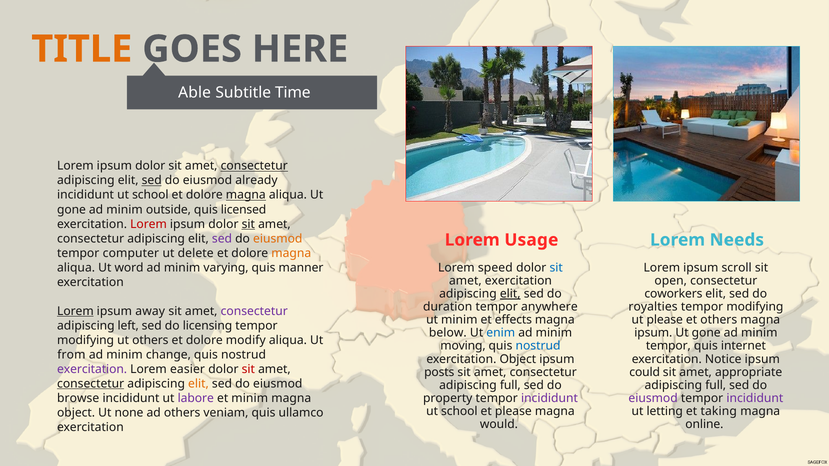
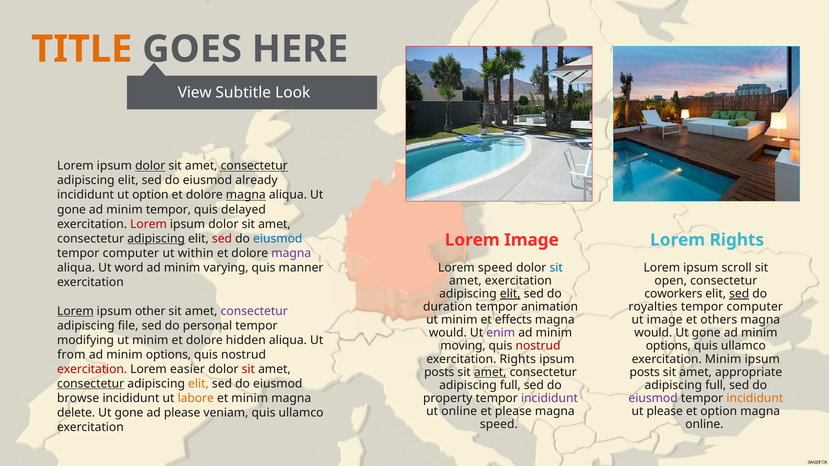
Able: Able -> View (195, 93)
Time: Time -> Look (293, 93)
dolor underline: none -> present (150, 166)
sed underline: present -> none (152, 181)
school: school -> option (150, 195)
minim outside: outside -> tempor (168, 210)
licensed: licensed -> delayed (243, 210)
sit underline: present -> none (248, 224)
adipiscing underline: none -> present (156, 239)
sed colour: purple -> red (222, 239)
eiusmod colour: orange -> blue (278, 239)
Lorem Usage: Usage -> Image (531, 240)
Lorem Needs: Needs -> Rights (737, 240)
delete: delete -> within (196, 253)
magna colour: orange -> purple (291, 253)
sed underline: none -> present (739, 294)
anywhere: anywhere -> animation (550, 307)
modifying: modifying -> computer (755, 307)
away: away -> other (150, 311)
ut please: please -> image (665, 320)
left: left -> file (128, 326)
licensing: licensing -> personal (207, 326)
below: below -> would (448, 333)
enim colour: blue -> purple (501, 333)
ipsum: ipsum -> would (653, 333)
others: others -> minim (150, 340)
modify: modify -> hidden (246, 340)
nostrud colour: blue -> red (538, 346)
tempor: tempor -> options (668, 346)
internet: internet -> ullamco (743, 346)
change: change -> options (168, 355)
exercitation Object: Object -> Rights (518, 359)
exercitation Notice: Notice -> Minim (723, 359)
exercitation colour: purple -> red (92, 369)
amet underline: none -> present (490, 372)
could: could -> posts (645, 372)
labore colour: purple -> orange (196, 398)
incididunt colour: purple -> orange (755, 398)
school: school -> online (459, 412)
ut letting: letting -> please (665, 412)
et taking: taking -> option (719, 412)
object: object -> delete (76, 413)
none: none -> gone (129, 413)
ad others: others -> please (182, 413)
would: would -> speed (499, 425)
